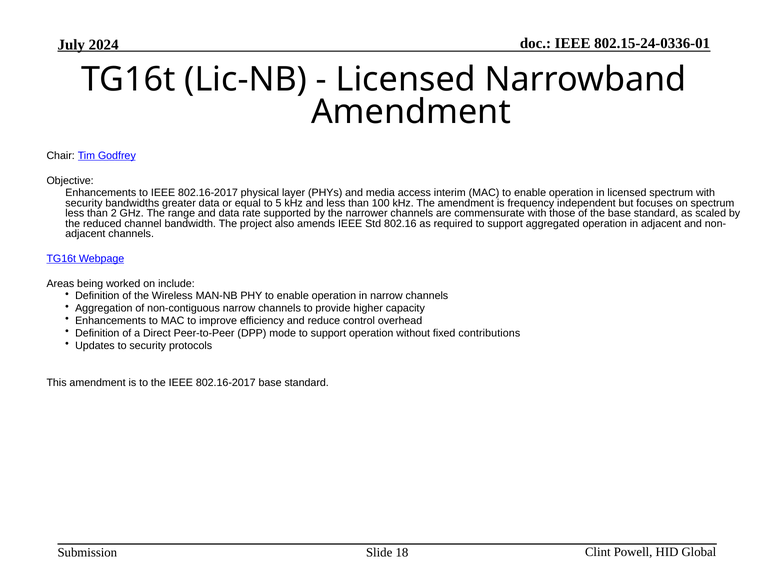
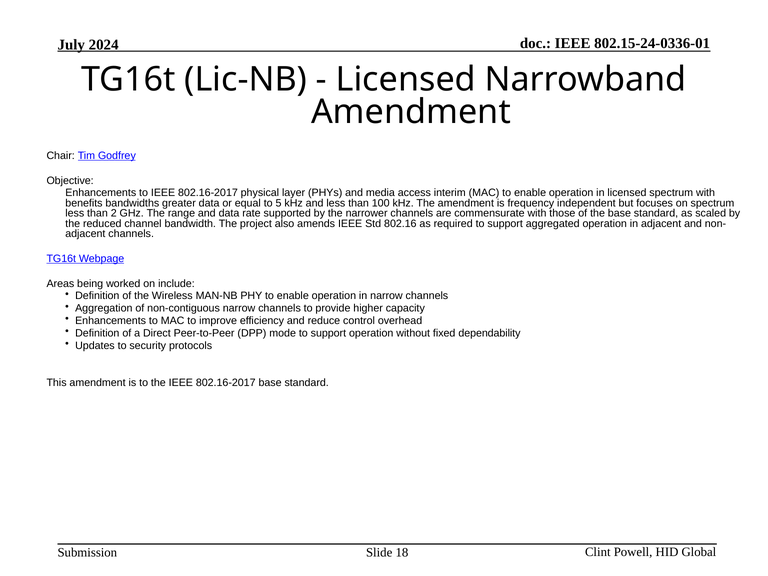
security: security -> benefits (84, 203)
contributions: contributions -> dependability (489, 333)
